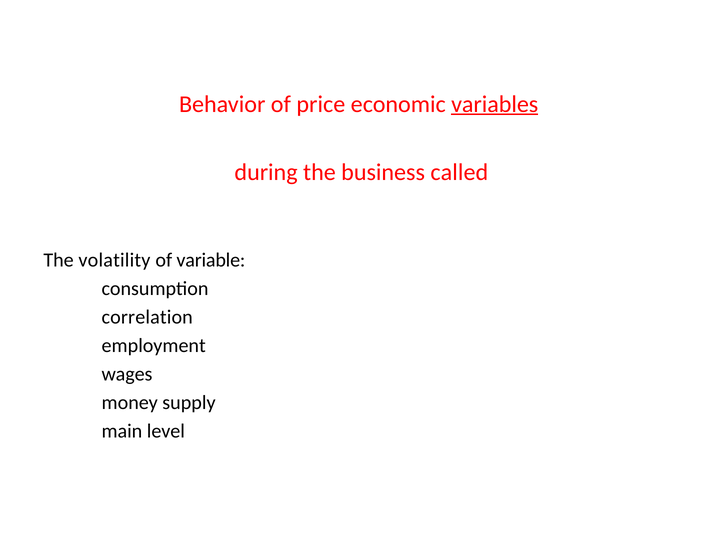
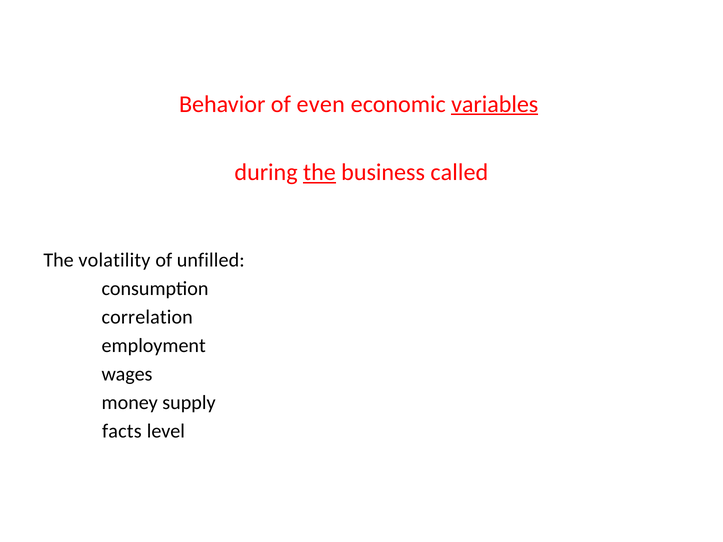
price: price -> even (321, 104)
the underline: none -> present (319, 172)
variable: variable -> unfilled (211, 260)
main: main -> facts (122, 431)
